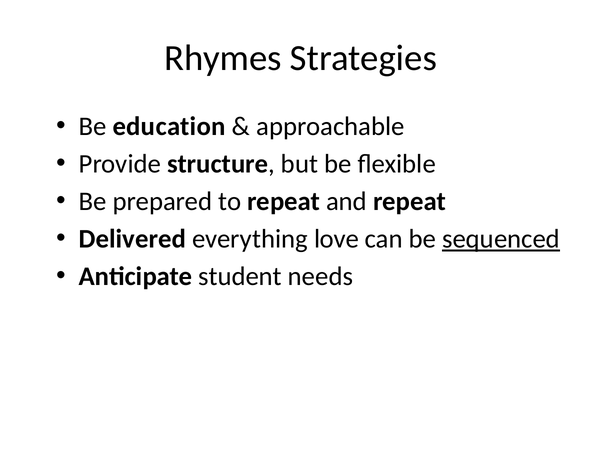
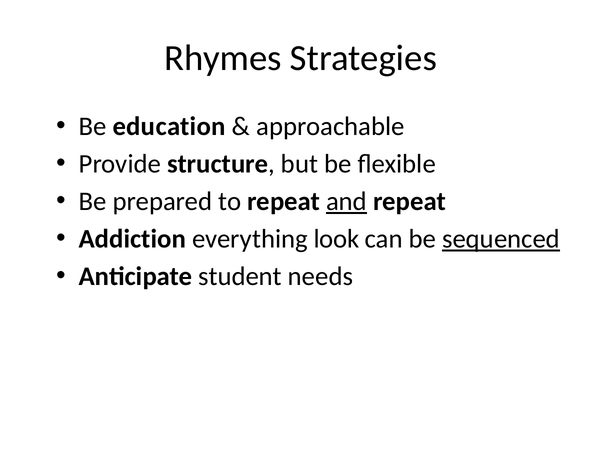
and underline: none -> present (347, 201)
Delivered: Delivered -> Addiction (132, 239)
love: love -> look (336, 239)
